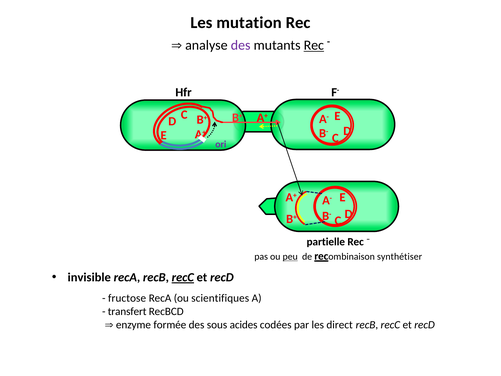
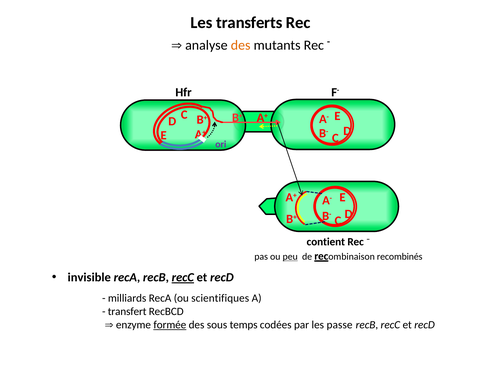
mutation: mutation -> transferts (249, 23)
des colour: purple -> orange (241, 45)
Rec underline: present -> none (314, 45)
partielle: partielle -> contient (326, 242)
synthétiser: synthétiser -> recombinés (400, 256)
fructose: fructose -> milliards (127, 298)
formée underline: none -> present (170, 325)
acides: acides -> temps (244, 325)
direct: direct -> passe (340, 325)
